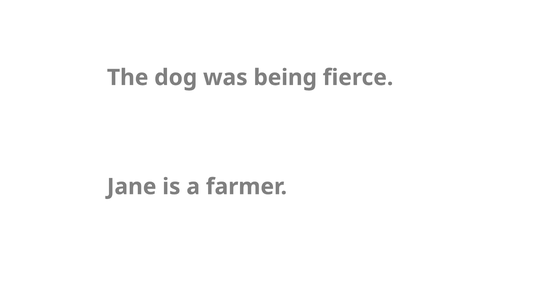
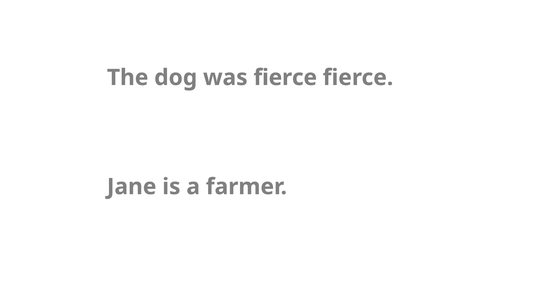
was being: being -> fierce (285, 78)
